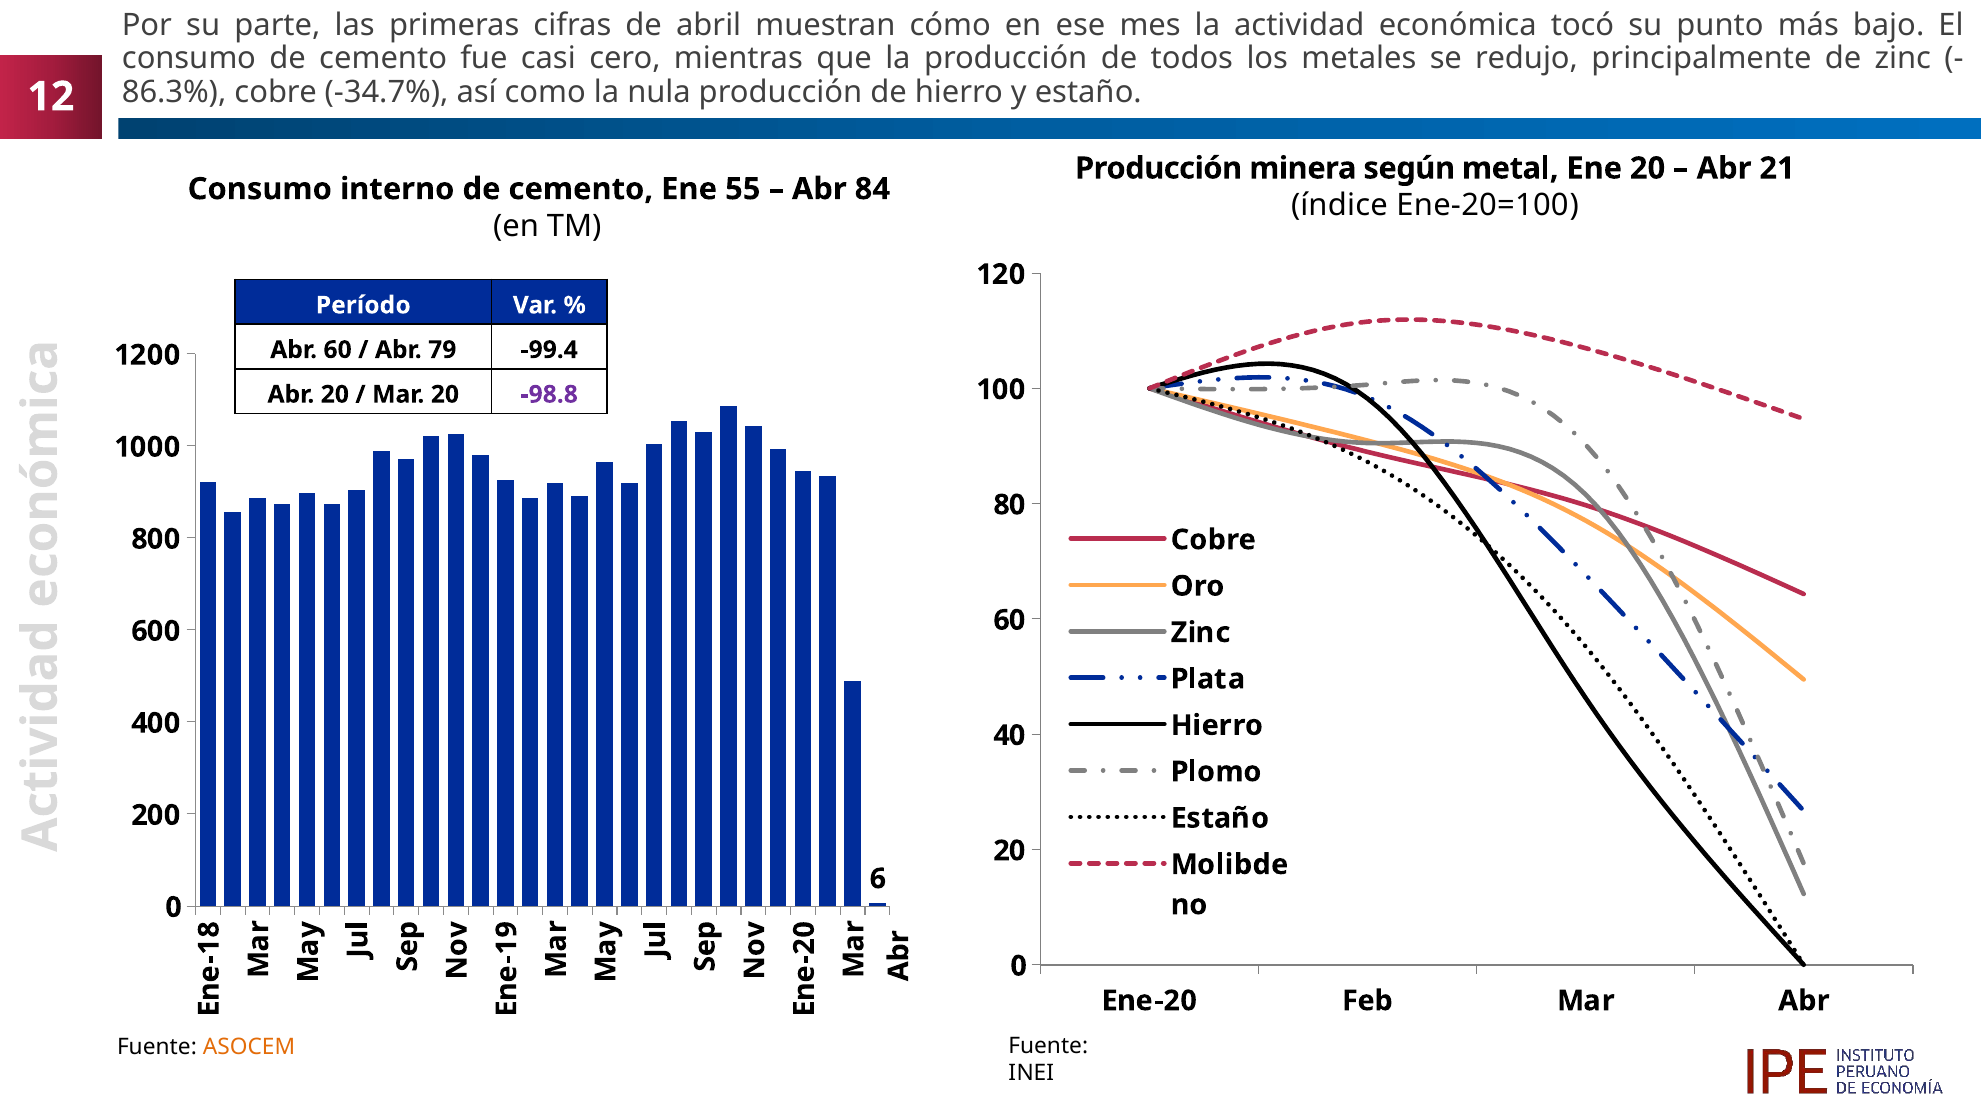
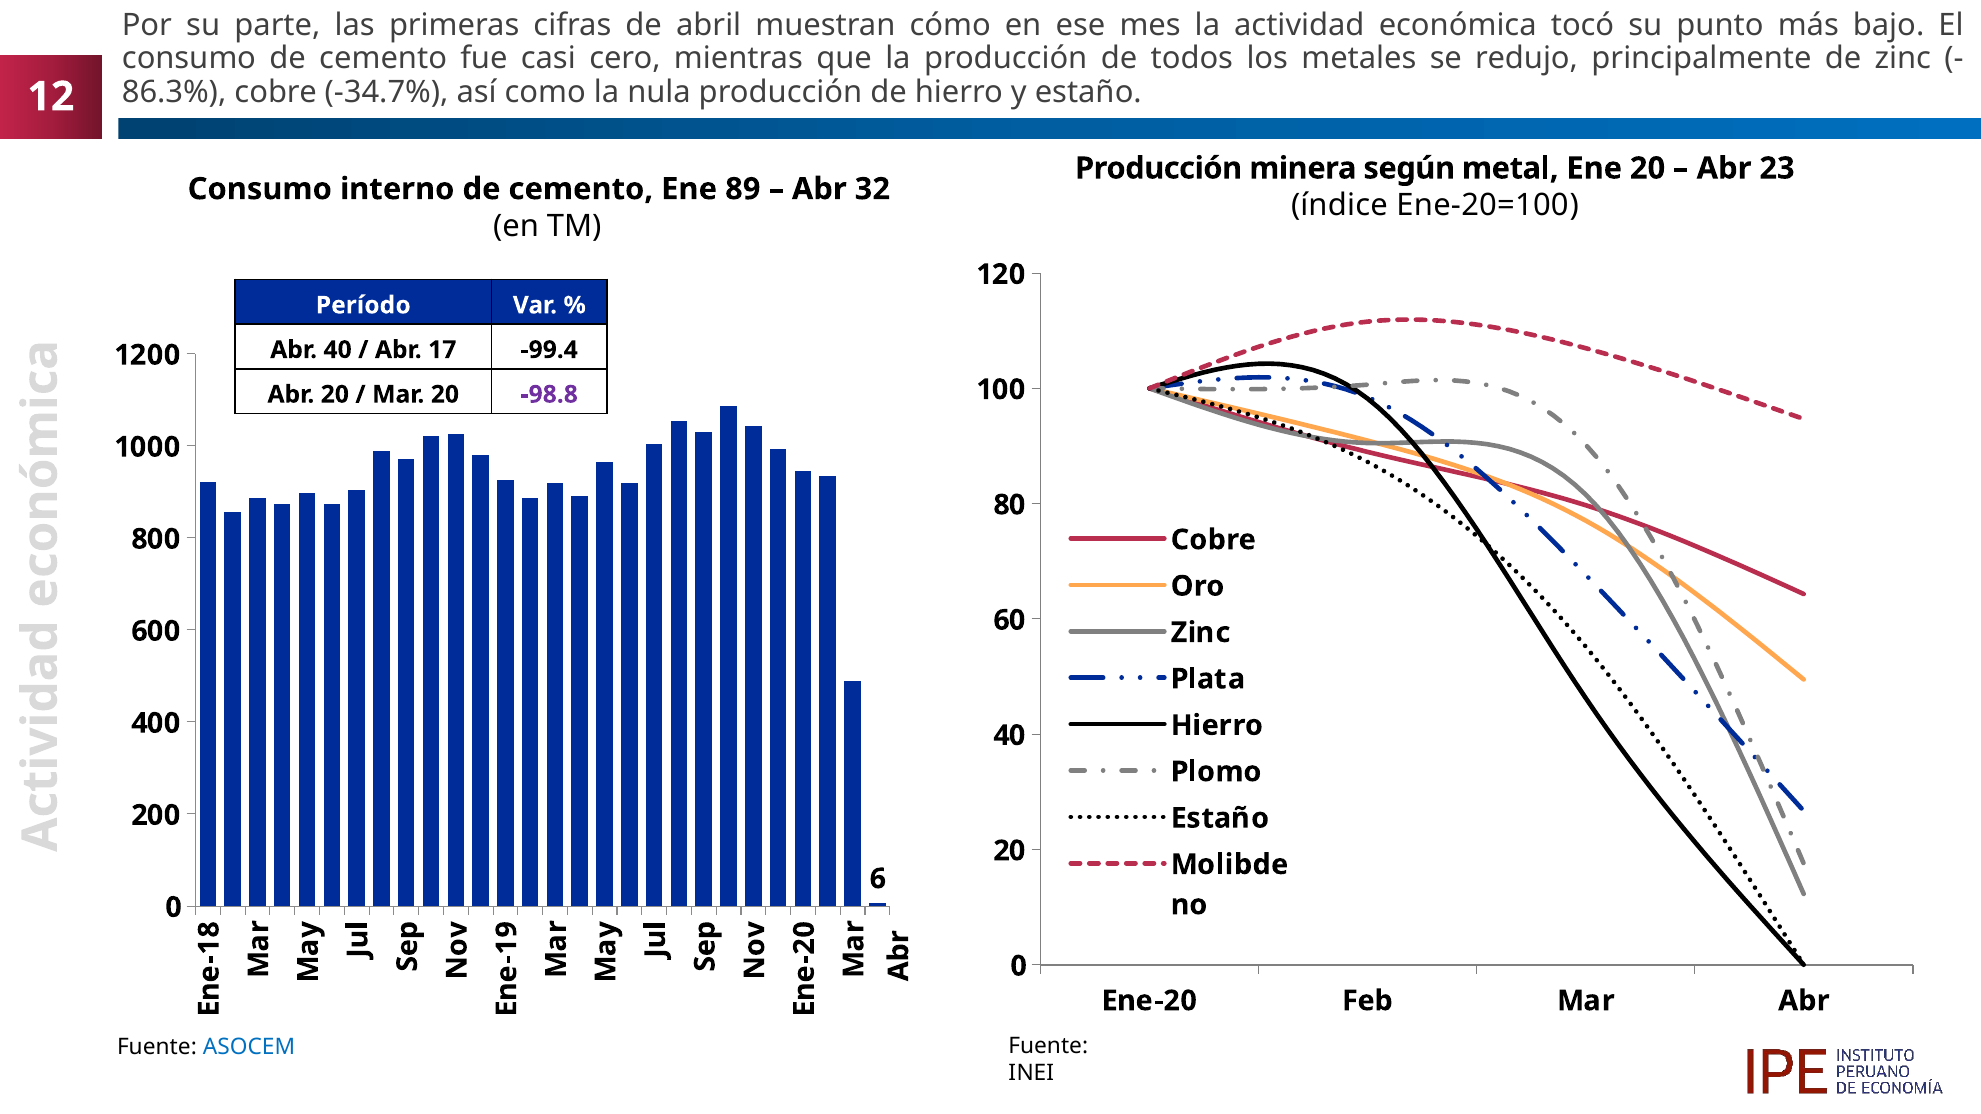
21: 21 -> 23 (1777, 168)
55: 55 -> 89 (743, 189)
84: 84 -> 32 (872, 189)
Abr 60: 60 -> 40 (338, 350)
79: 79 -> 17 (442, 350)
ASOCEM colour: orange -> blue (249, 1047)
